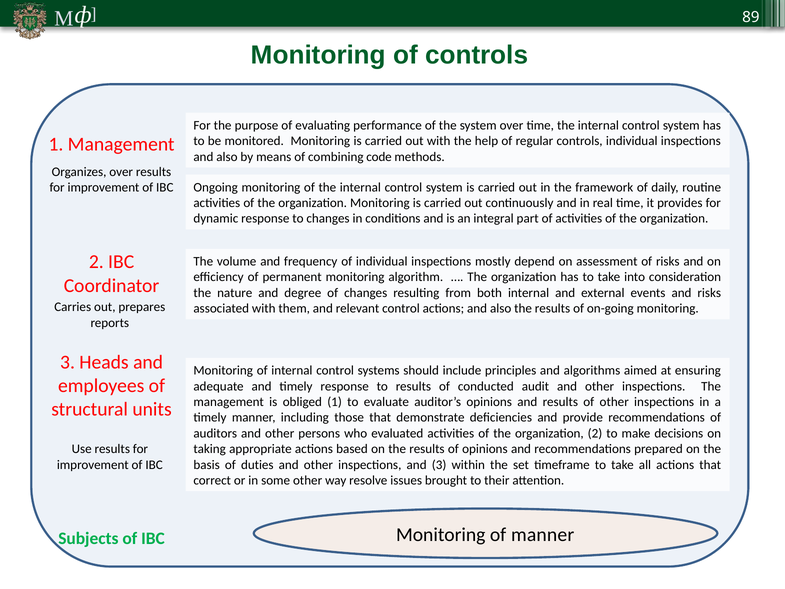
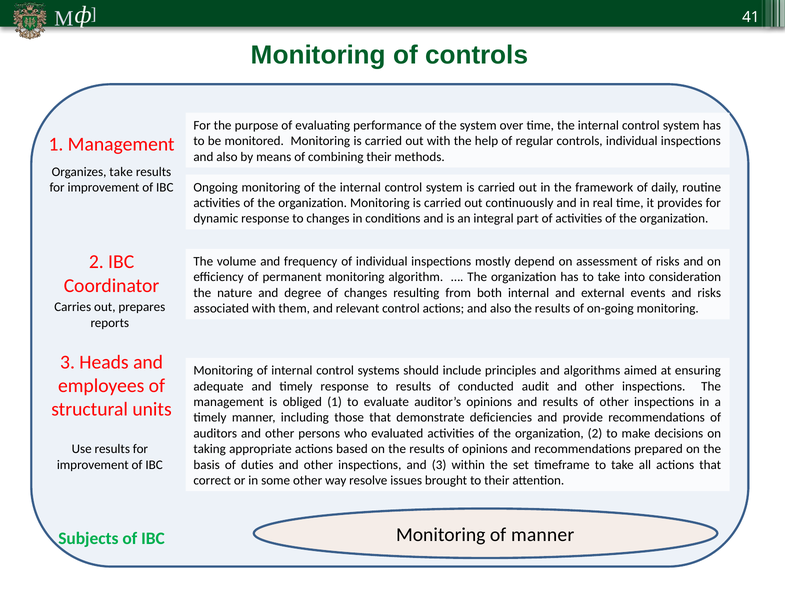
89: 89 -> 41 (751, 17)
combining code: code -> their (379, 157)
Organizes over: over -> take (121, 172)
